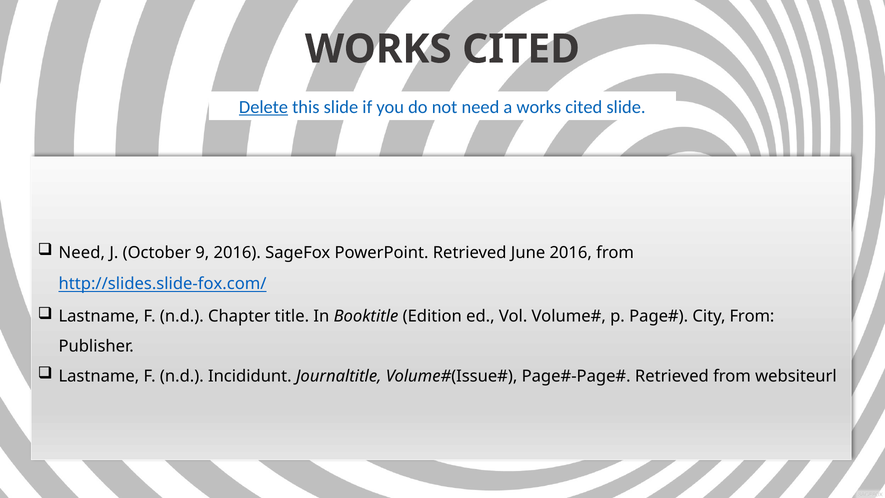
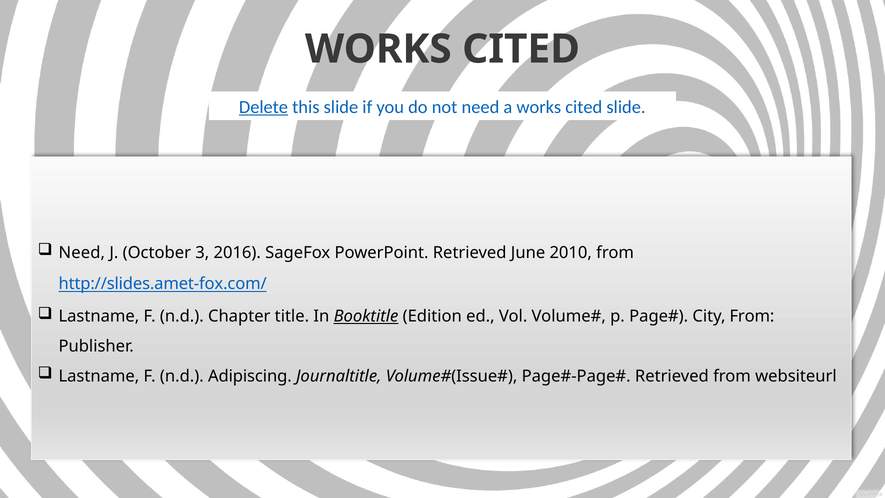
9: 9 -> 3 (202, 253)
June 2016: 2016 -> 2010 (571, 253)
http://slides.slide-fox.com/: http://slides.slide-fox.com/ -> http://slides.amet-fox.com/ (163, 284)
Booktitle underline: none -> present (366, 316)
Incididunt: Incididunt -> Adipiscing (250, 376)
